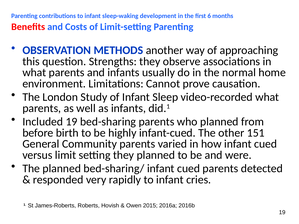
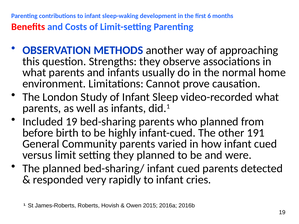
151: 151 -> 191 (256, 133)
